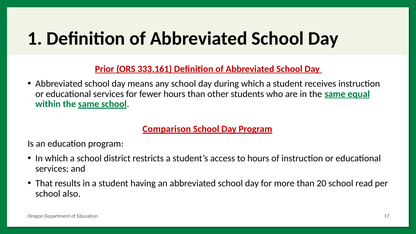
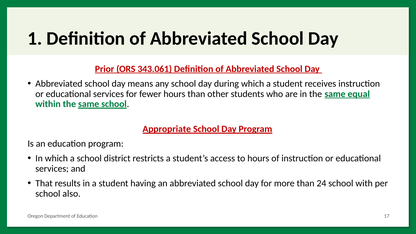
333.161: 333.161 -> 343.061 (155, 69)
Comparison: Comparison -> Appropriate (167, 129)
20: 20 -> 24 (321, 183)
read: read -> with (364, 183)
